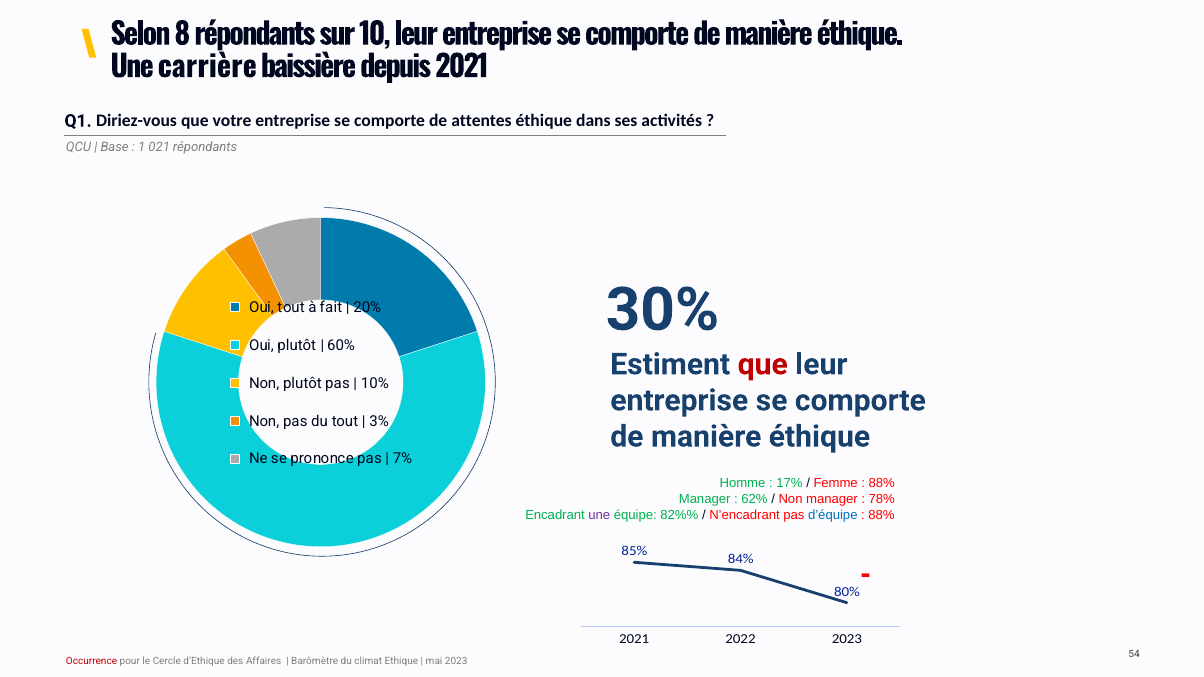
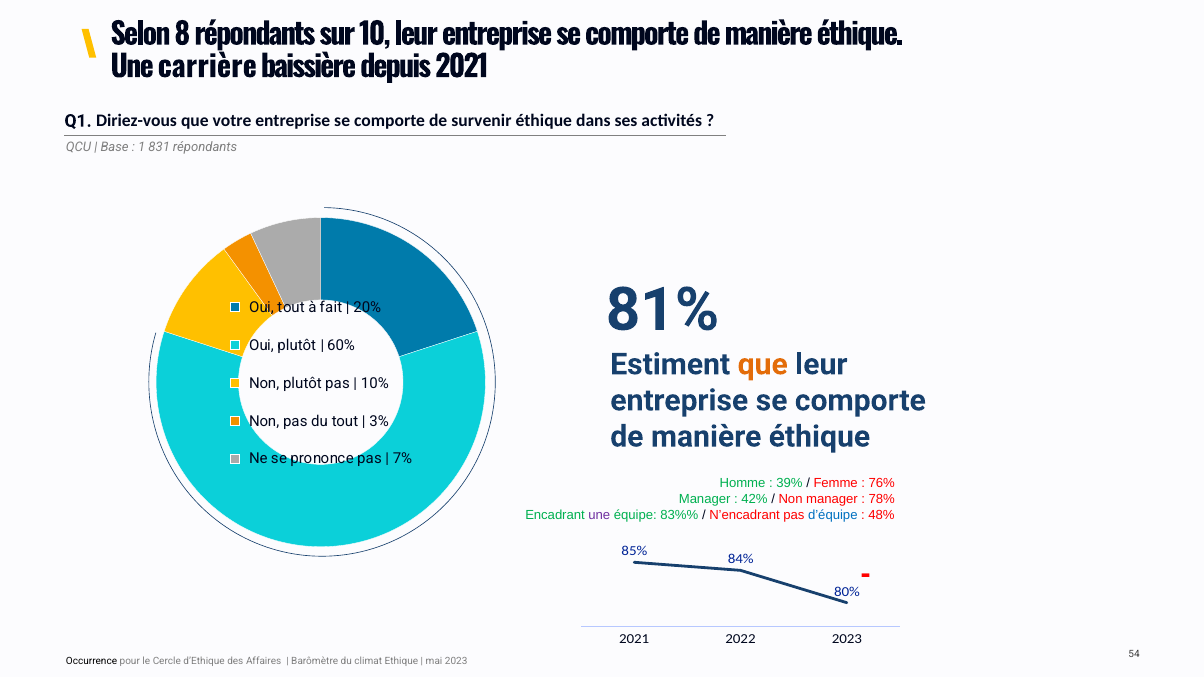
attentes: attentes -> survenir (481, 121)
021: 021 -> 831 (159, 147)
30%: 30% -> 81% (663, 310)
que colour: red -> orange (763, 364)
17%: 17% -> 39% (789, 484)
88%: 88% -> 76% (882, 484)
62%: 62% -> 42% (754, 499)
82%%: 82%% -> 83%% (679, 515)
88%: 88% -> 48% (882, 515)
Occurrence colour: red -> black (92, 661)
